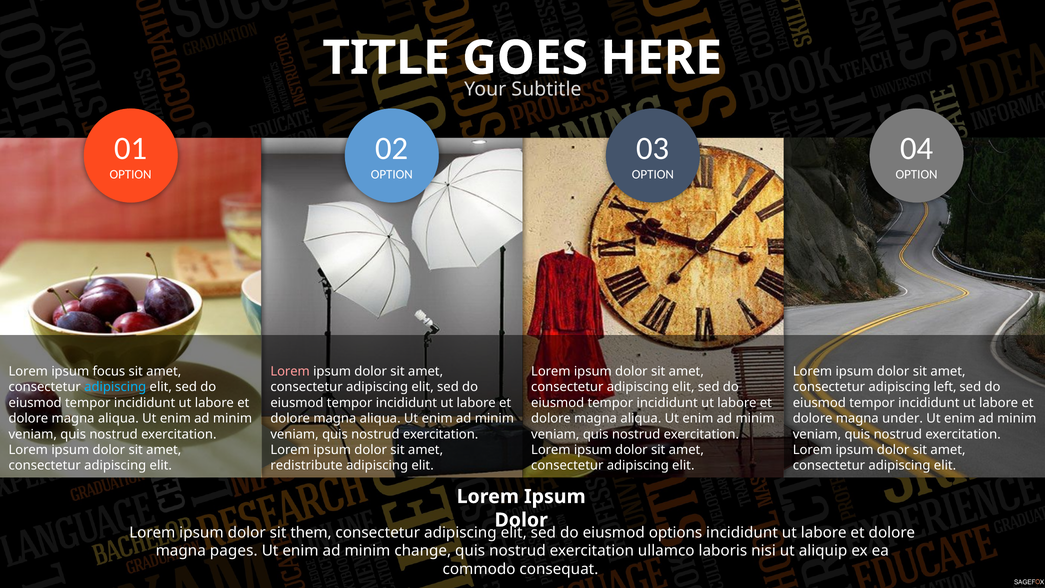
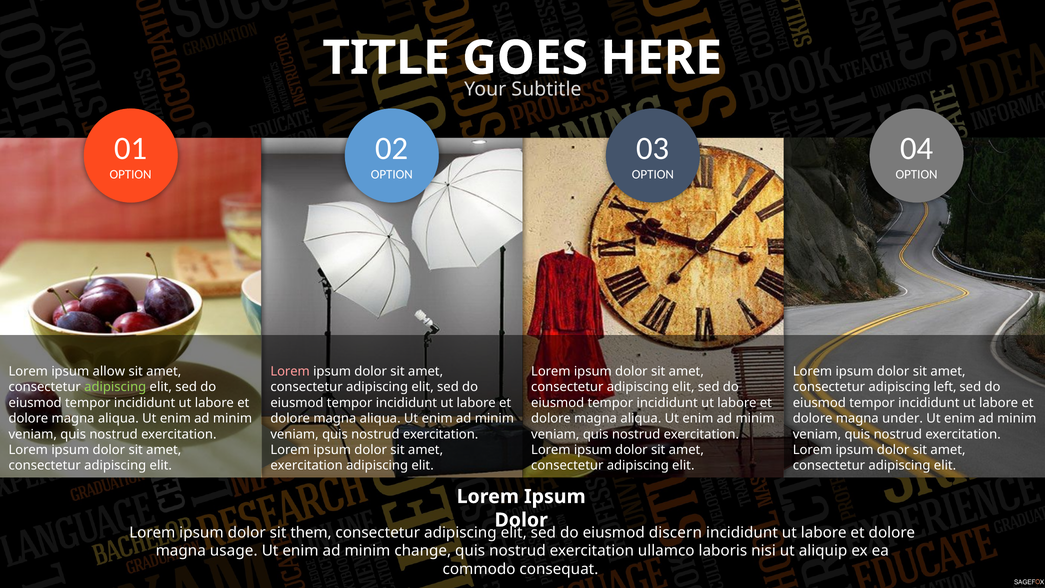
focus: focus -> allow (109, 371)
adipiscing colour: light blue -> light green (115, 387)
redistribute: redistribute -> exercitation (307, 465)
options: options -> discern (675, 532)
pages: pages -> usage (234, 551)
